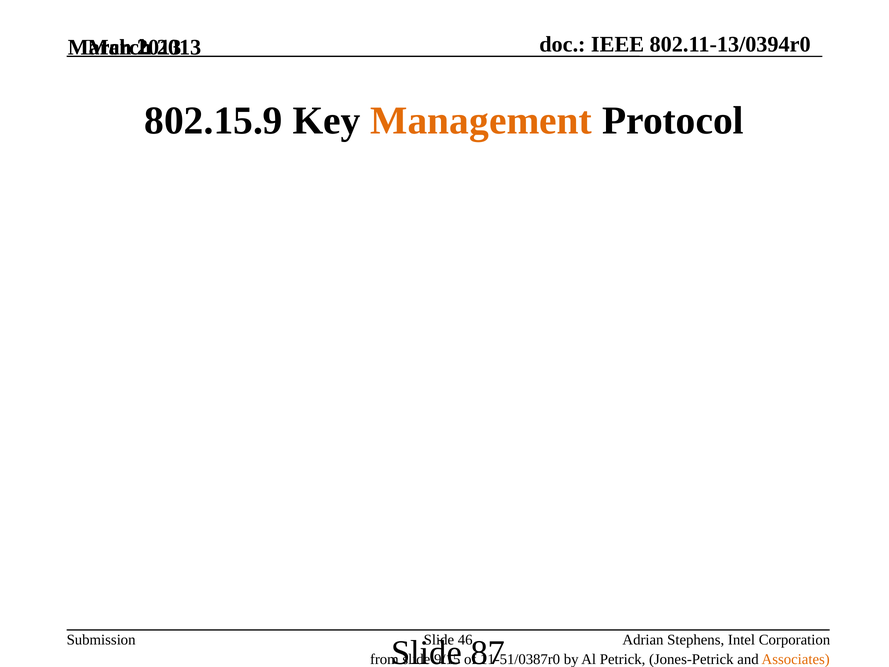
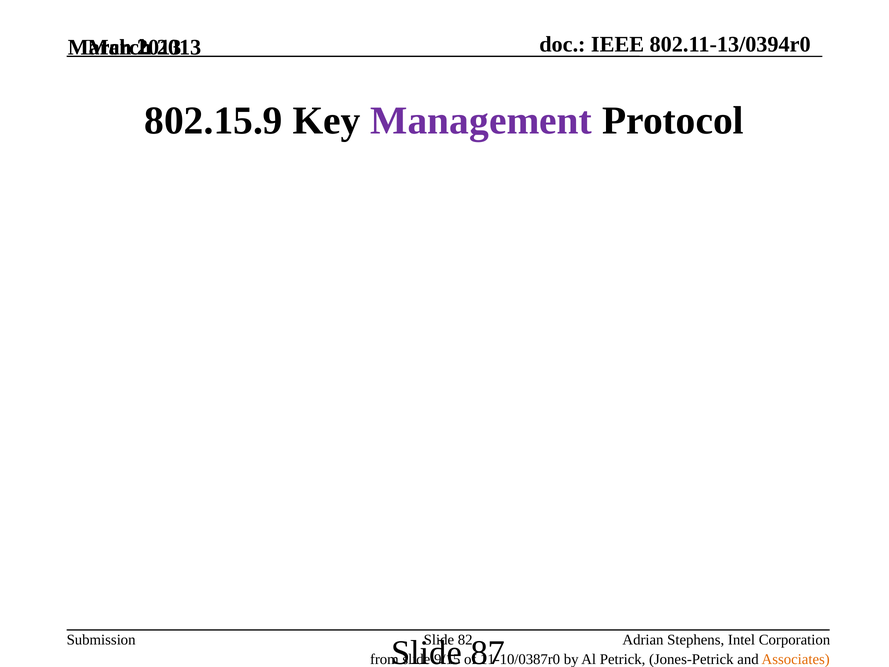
Management colour: orange -> purple (481, 121)
46: 46 -> 82 (465, 639)
11-51/0387r0: 11-51/0387r0 -> 11-10/0387r0 (520, 659)
